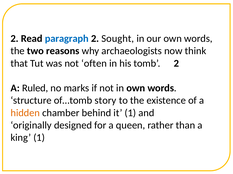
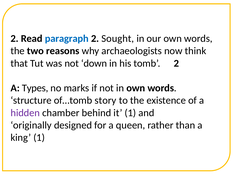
often: often -> down (94, 64)
Ruled: Ruled -> Types (35, 88)
hidden colour: orange -> purple (25, 113)
